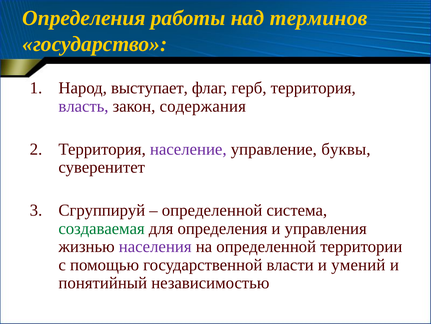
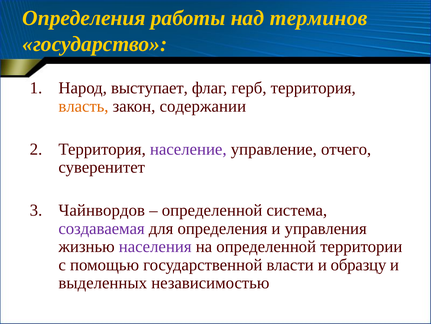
власть colour: purple -> orange (83, 106)
содержания: содержания -> содержании (203, 106)
буквы: буквы -> отчего (346, 149)
Сгруппируй: Сгруппируй -> Чайнвордов (102, 210)
создаваемая colour: green -> purple (102, 228)
умений: умений -> образцу (358, 264)
понятийный: понятийный -> выделенных (103, 282)
